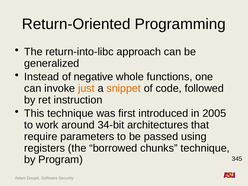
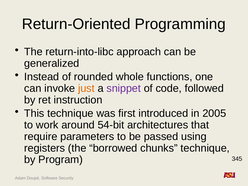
negative: negative -> rounded (93, 77)
snippet colour: orange -> purple (124, 88)
34-bit: 34-bit -> 54-bit (111, 125)
